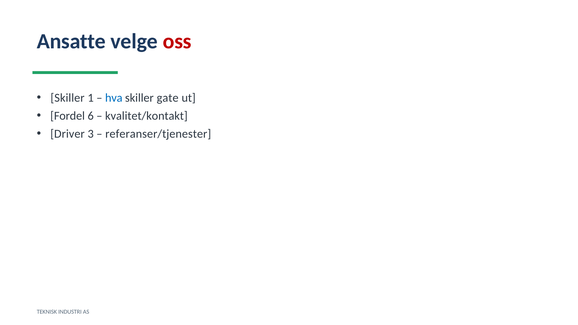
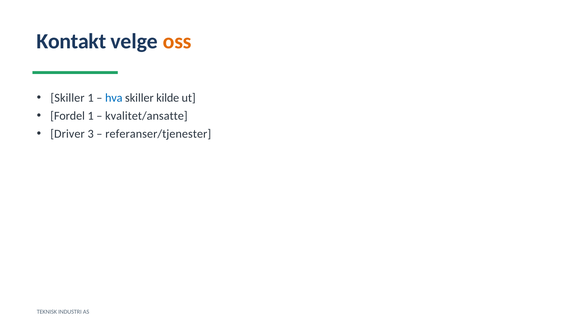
Ansatte: Ansatte -> Kontakt (71, 41)
oss colour: red -> orange (177, 41)
gate: gate -> kilde (168, 98)
Fordel 6: 6 -> 1 (91, 116)
kvalitet/kontakt: kvalitet/kontakt -> kvalitet/ansatte (146, 116)
